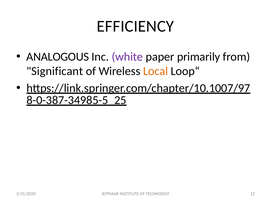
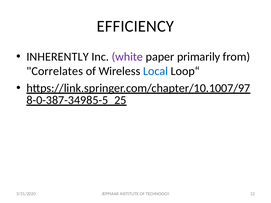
ANALOGOUS: ANALOGOUS -> INHERENTLY (58, 57)
Significant: Significant -> Correlates (55, 71)
Local colour: orange -> blue (156, 71)
